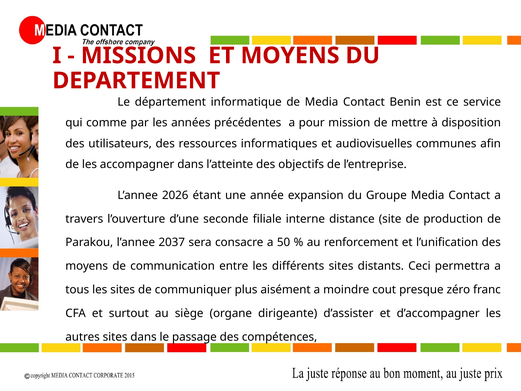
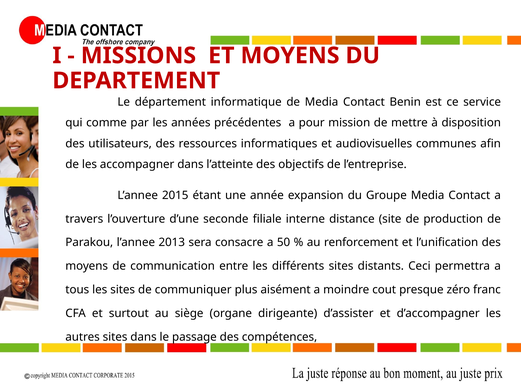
2026: 2026 -> 2015 (175, 195)
2037: 2037 -> 2013 (172, 242)
